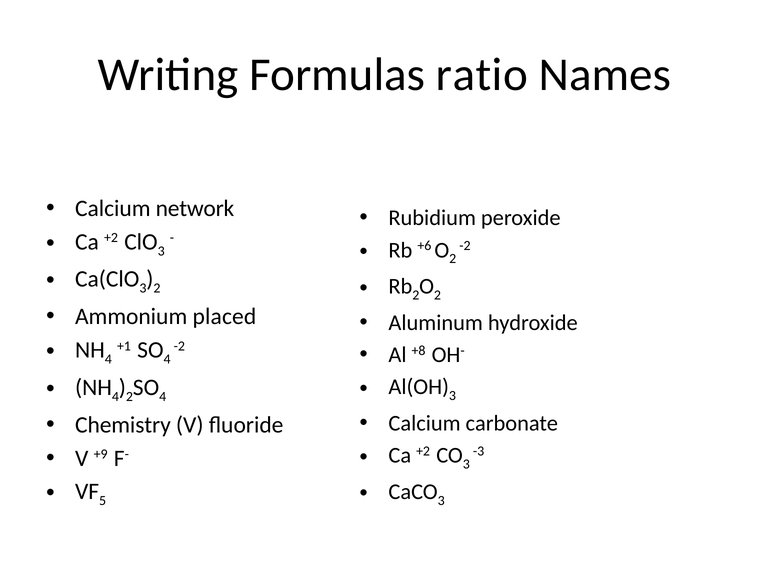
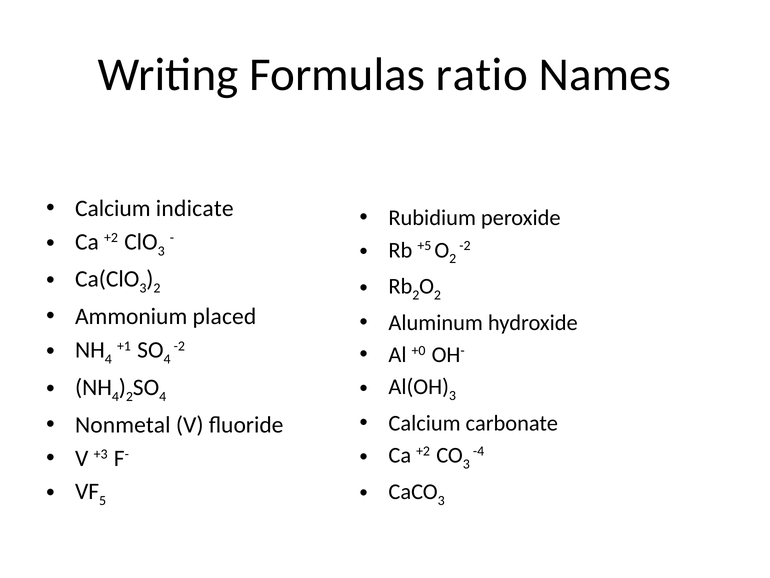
network: network -> indicate (195, 208)
+6: +6 -> +5 (424, 246)
+8: +8 -> +0 (418, 350)
Chemistry: Chemistry -> Nonmetal (123, 425)
-3: -3 -> -4 (479, 451)
+9: +9 -> +3 (101, 454)
